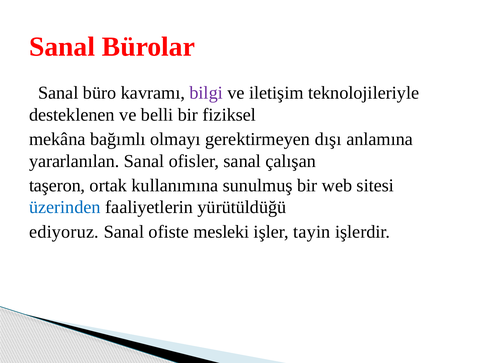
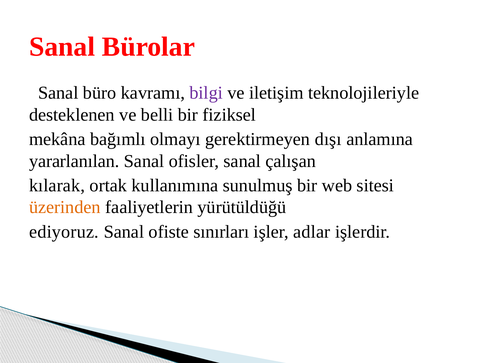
taşeron: taşeron -> kılarak (57, 186)
üzerinden colour: blue -> orange (65, 208)
mesleki: mesleki -> sınırları (221, 232)
tayin: tayin -> adlar (312, 232)
